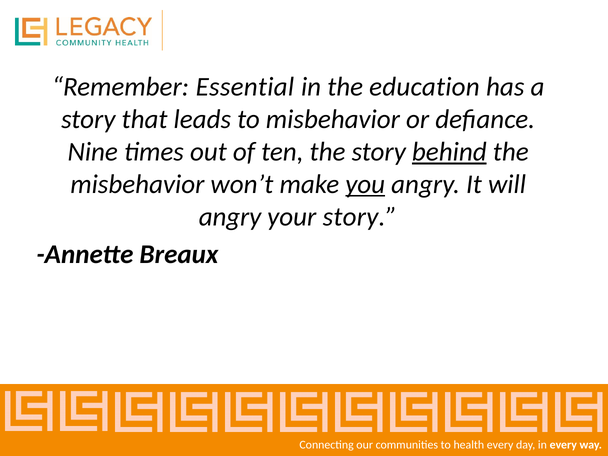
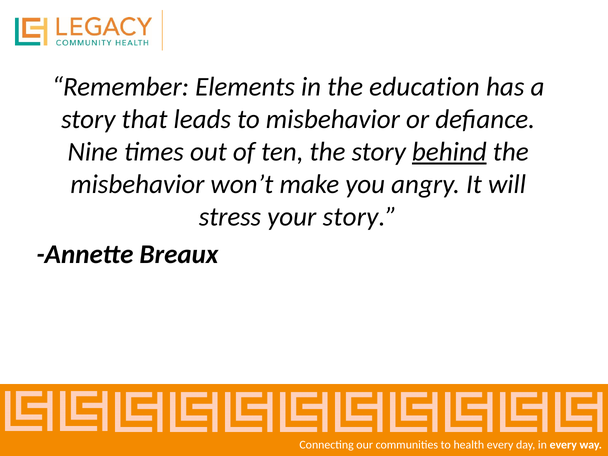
Essential: Essential -> Elements (245, 87)
you underline: present -> none (365, 184)
angry: angry -> stress (230, 217)
